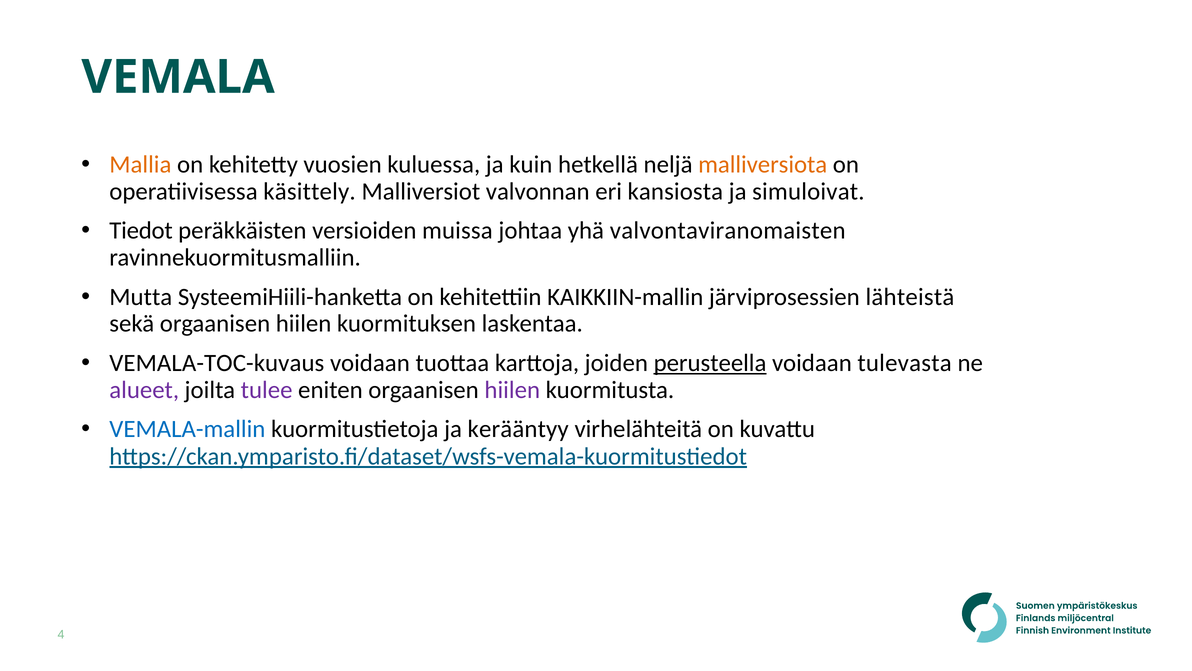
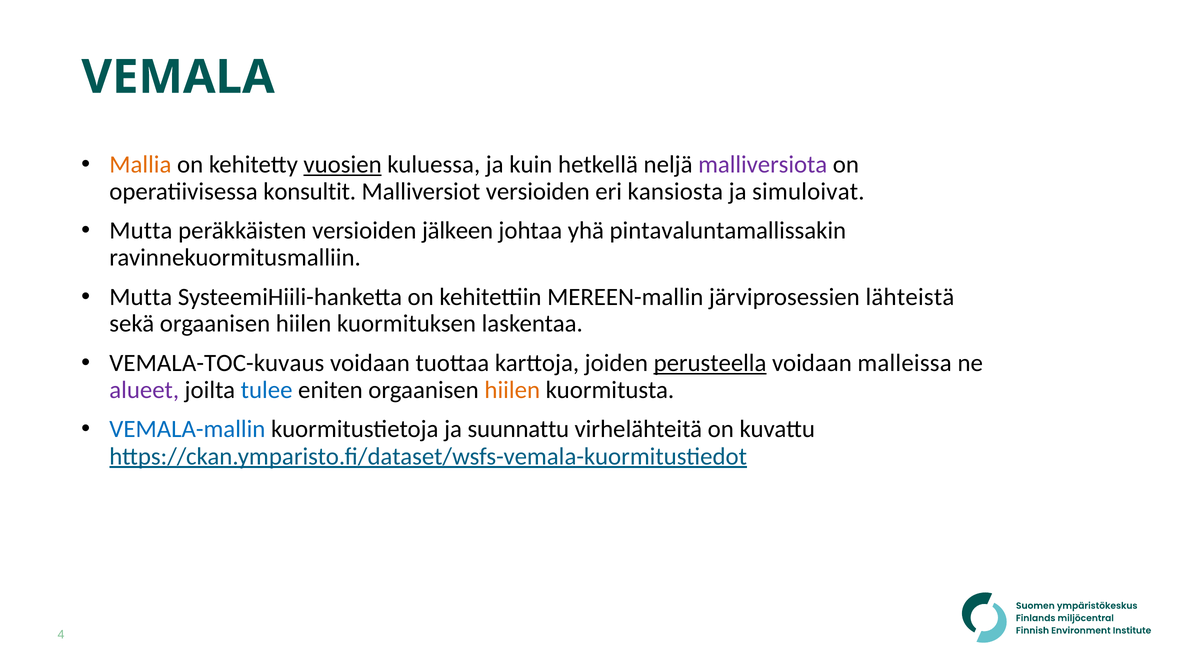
vuosien underline: none -> present (343, 165)
malliversiota colour: orange -> purple (763, 165)
käsittely: käsittely -> konsultit (310, 191)
Malliversiot valvonnan: valvonnan -> versioiden (538, 191)
Tiedot: Tiedot -> Mutta (141, 231)
muissa: muissa -> jälkeen (458, 231)
valvontaviranomaisten: valvontaviranomaisten -> pintavaluntamallissakin (728, 231)
KAIKKIIN-mallin: KAIKKIIN-mallin -> MEREEN-mallin (625, 297)
tulevasta: tulevasta -> malleissa (905, 363)
tulee colour: purple -> blue (267, 390)
hiilen colour: purple -> orange (512, 390)
kerääntyy: kerääntyy -> suunnattu (518, 429)
